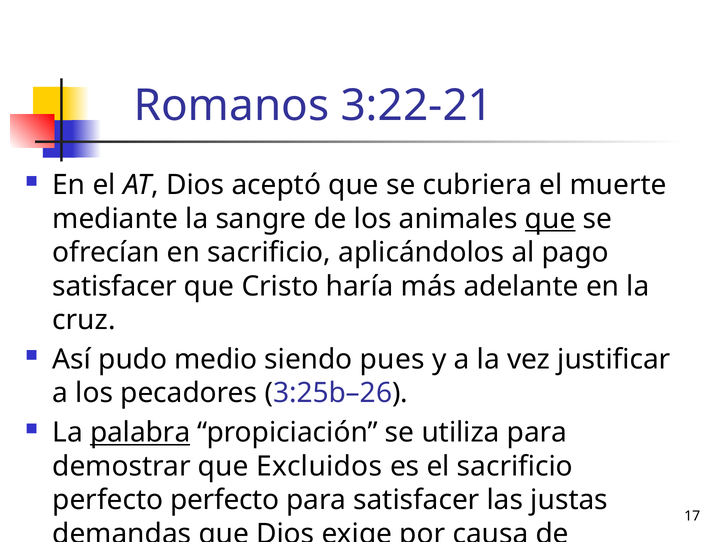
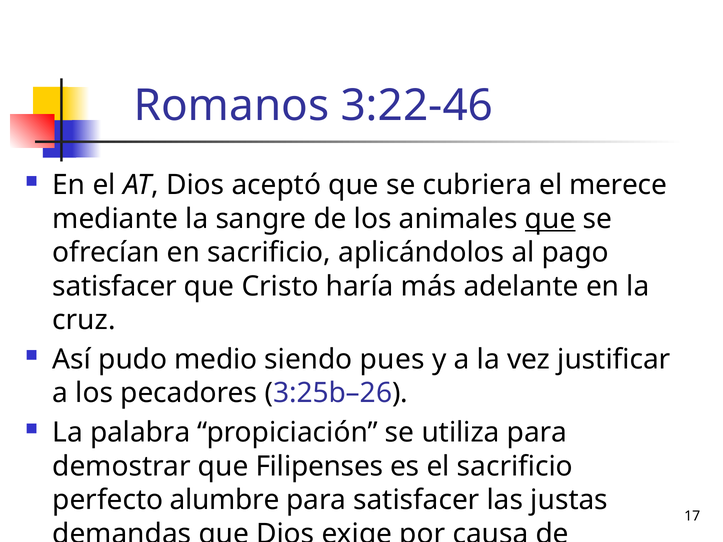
3:22-21: 3:22-21 -> 3:22-46 (417, 105)
muerte: muerte -> merece (618, 185)
palabra underline: present -> none (140, 433)
Excluidos: Excluidos -> Filipenses (319, 466)
perfecto perfecto: perfecto -> alumbre (225, 500)
